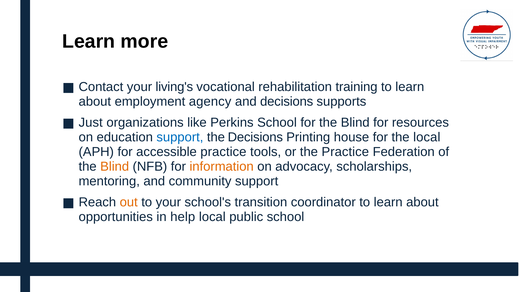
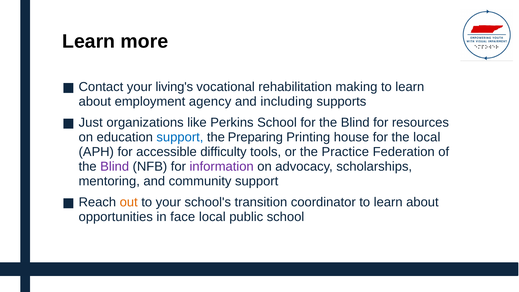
training: training -> making (356, 87)
and decisions: decisions -> including (287, 102)
the Decisions: Decisions -> Preparing (255, 137)
accessible practice: practice -> difficulty (224, 152)
Blind colour: orange -> purple (115, 167)
information colour: orange -> purple (222, 167)
help: help -> face (183, 217)
